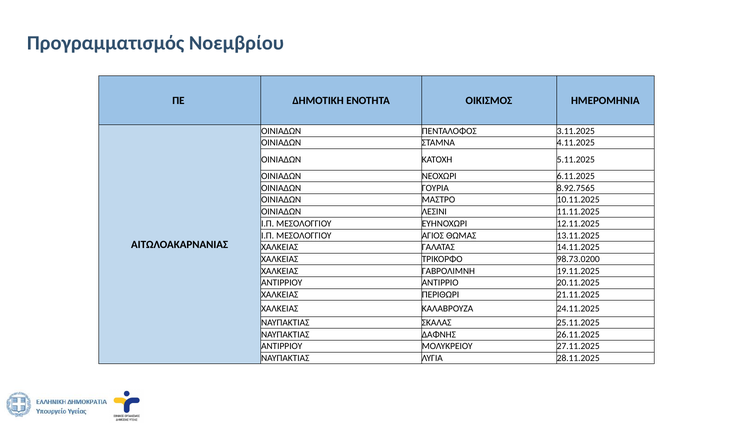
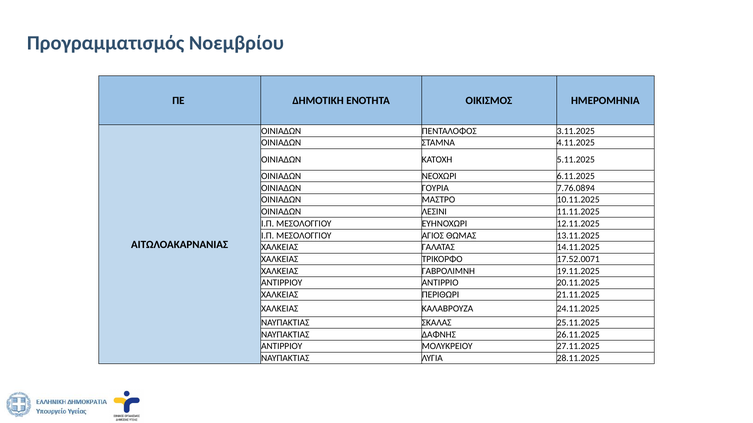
8.92.7565: 8.92.7565 -> 7.76.0894 (576, 188)
98.73.0200: 98.73.0200 -> 17.52.0071 (578, 259)
